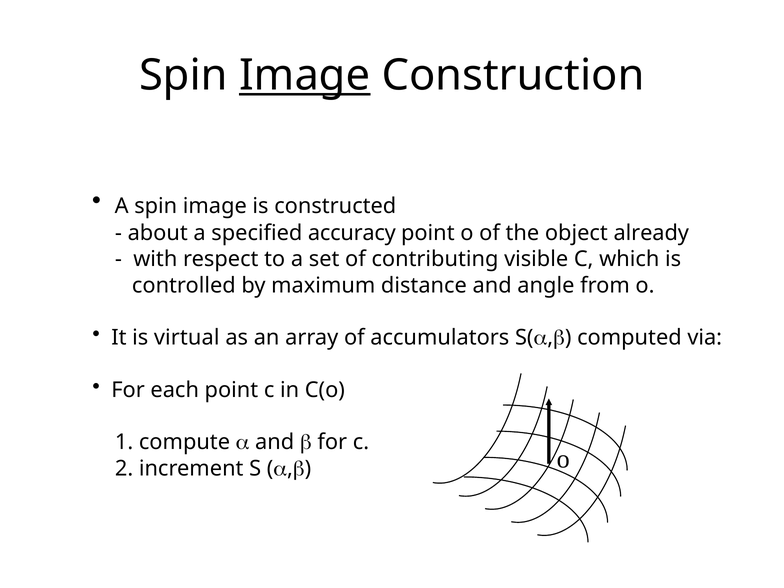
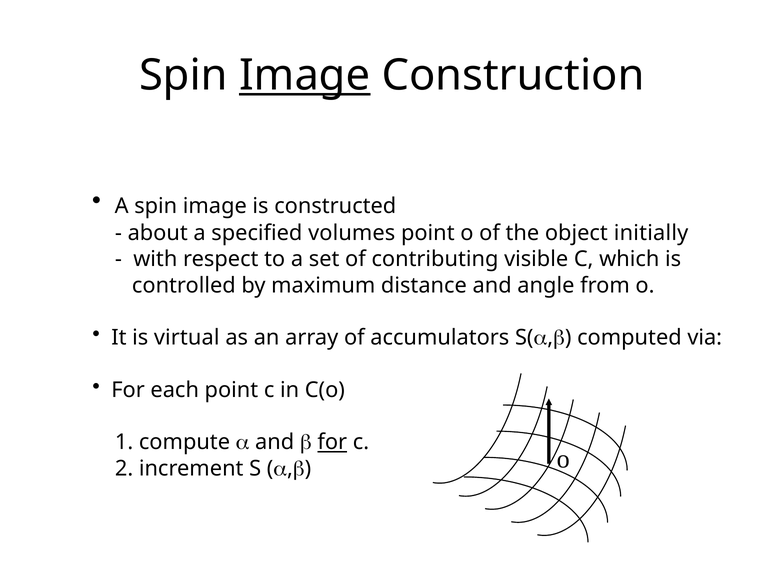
accuracy: accuracy -> volumes (352, 233)
already: already -> initially (651, 233)
for underline: none -> present (332, 442)
